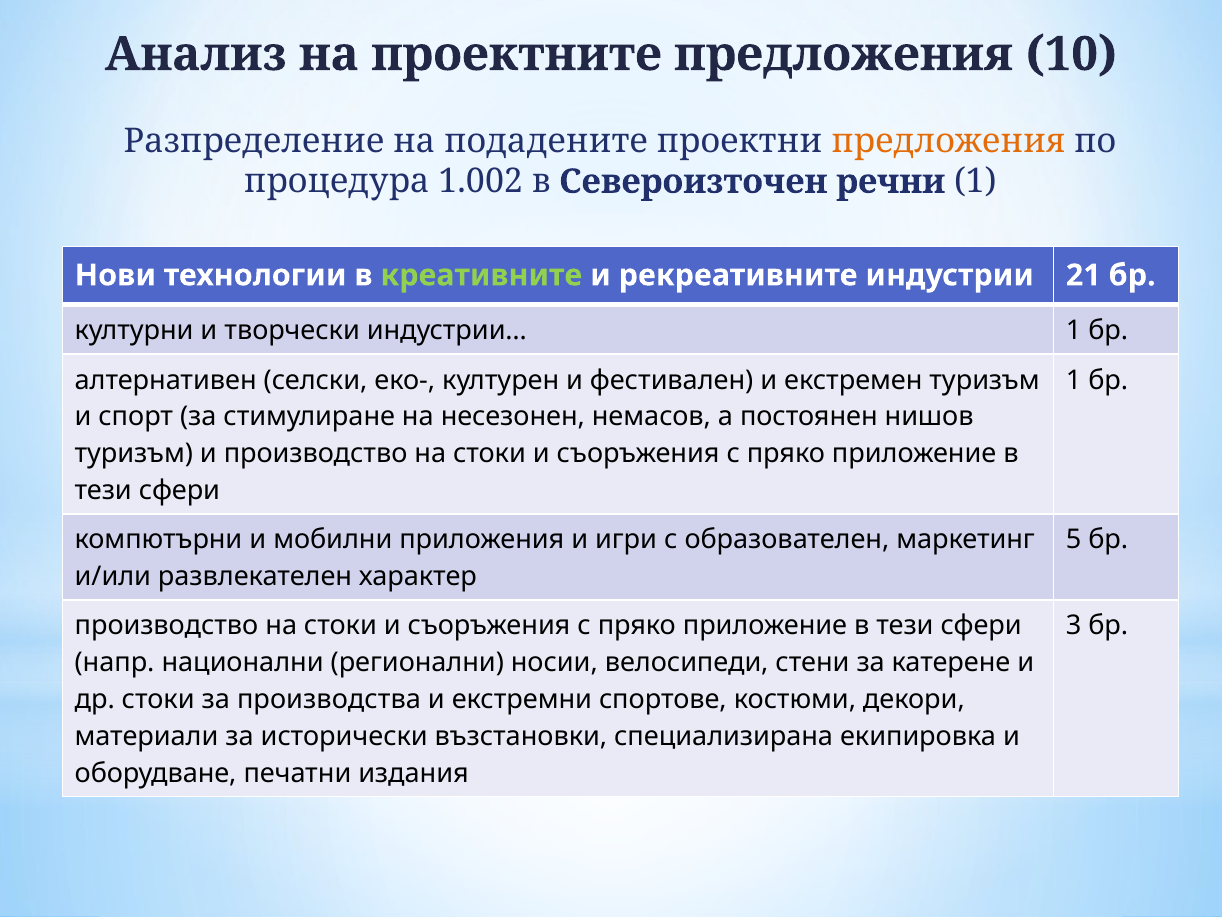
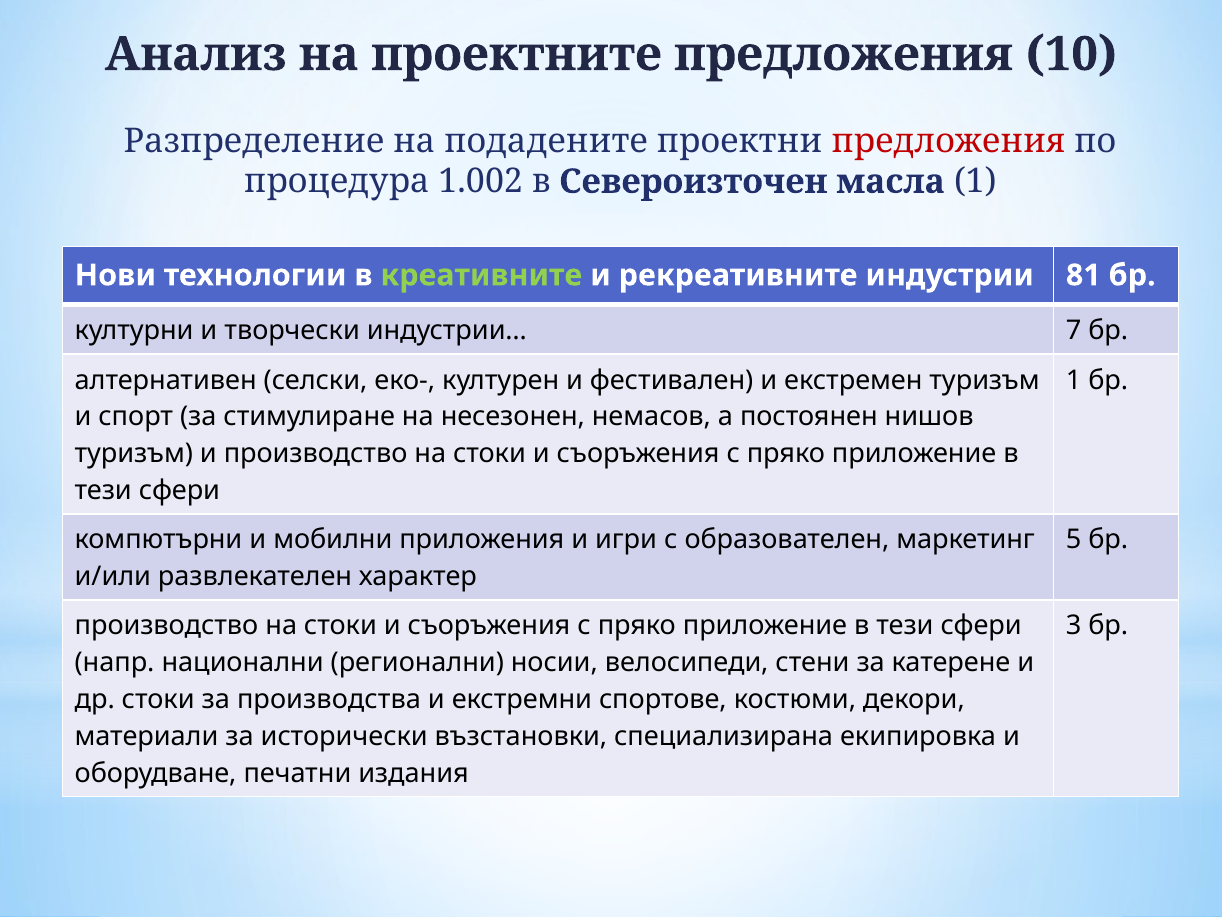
предложения colour: orange -> red (948, 141)
речни: речни -> масла (891, 182)
21: 21 -> 81 (1083, 275)
индустрии… 1: 1 -> 7 (1074, 330)
